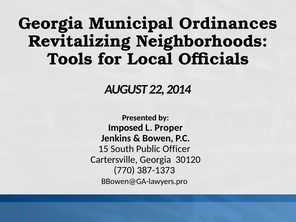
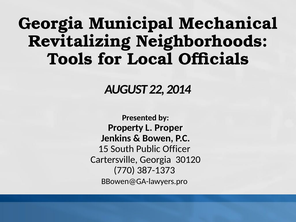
Ordinances: Ordinances -> Mechanical (228, 24)
Imposed: Imposed -> Property (126, 128)
